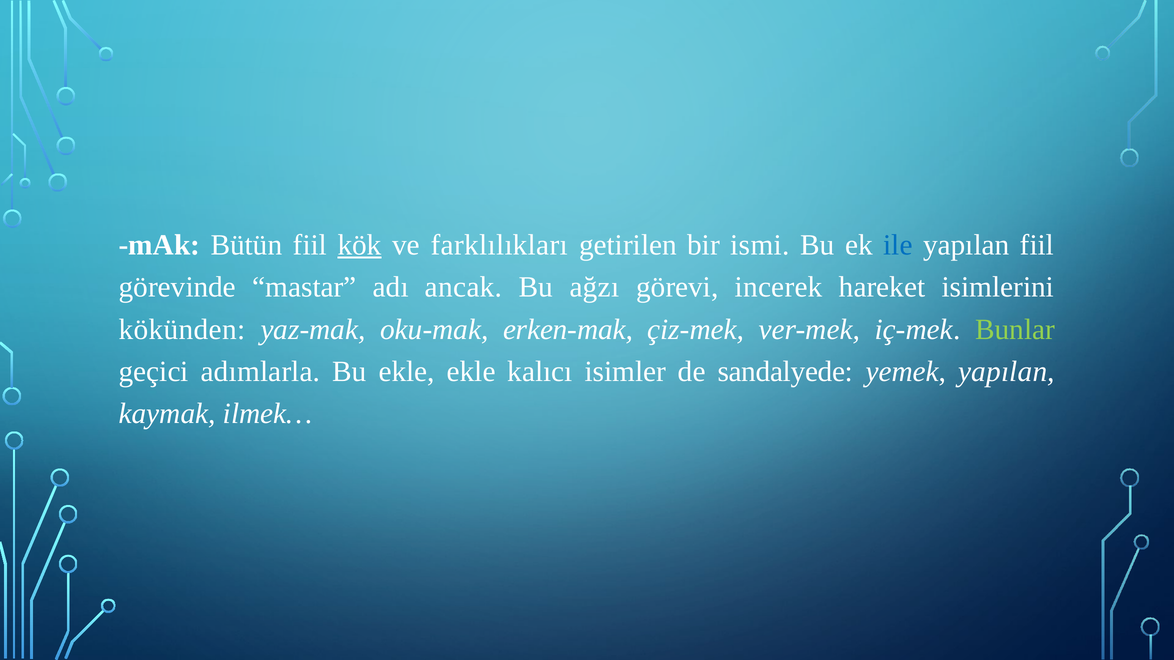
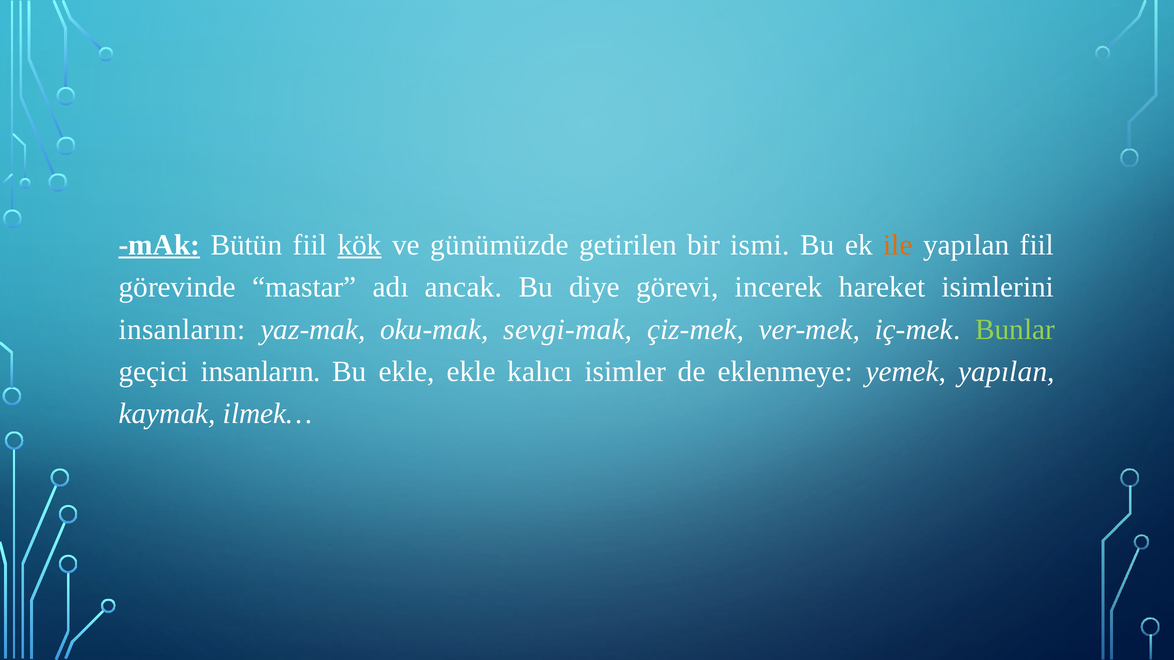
mAk underline: none -> present (159, 245)
farklılıkları: farklılıkları -> günümüzde (499, 245)
ile colour: blue -> orange (898, 245)
ağzı: ağzı -> diye (595, 287)
kökünden: kökünden -> insanların (182, 330)
erken-mak: erken-mak -> sevgi-mak (568, 330)
geçici adımlarla: adımlarla -> insanların (261, 372)
sandalyede: sandalyede -> eklenmeye (785, 372)
